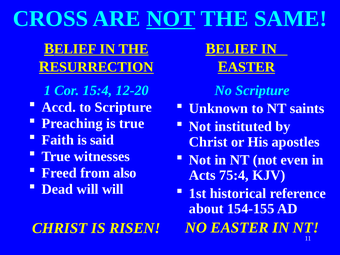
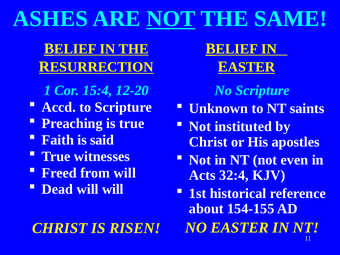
CROSS: CROSS -> ASHES (50, 19)
from also: also -> will (125, 173)
75:4: 75:4 -> 32:4 (234, 175)
